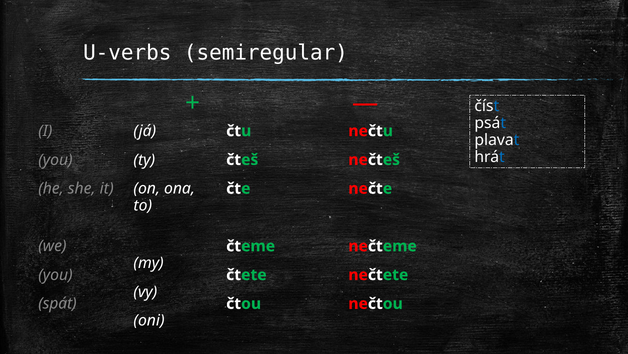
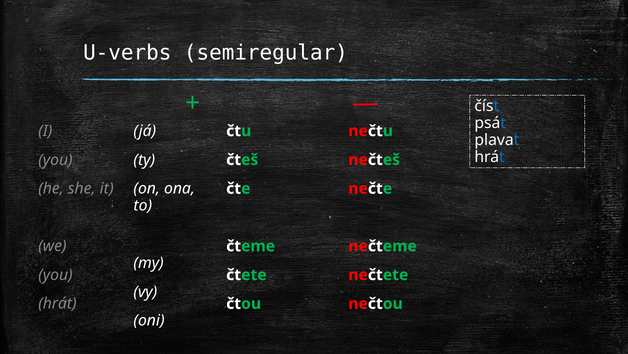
spát: spát -> hrát (57, 303)
